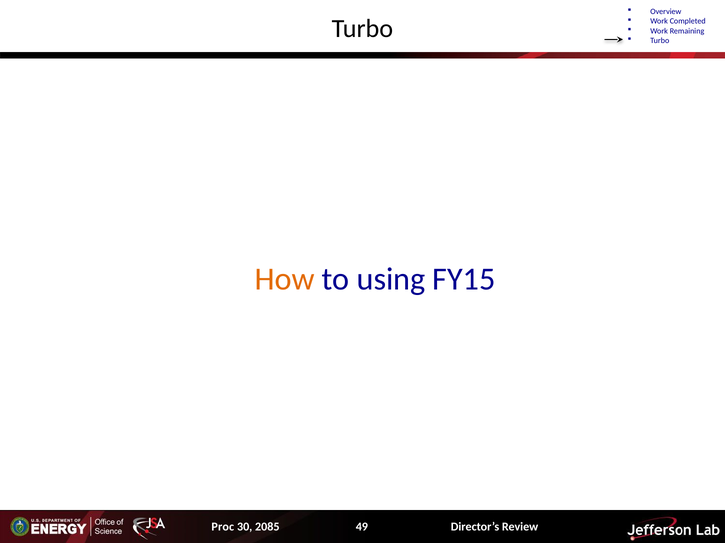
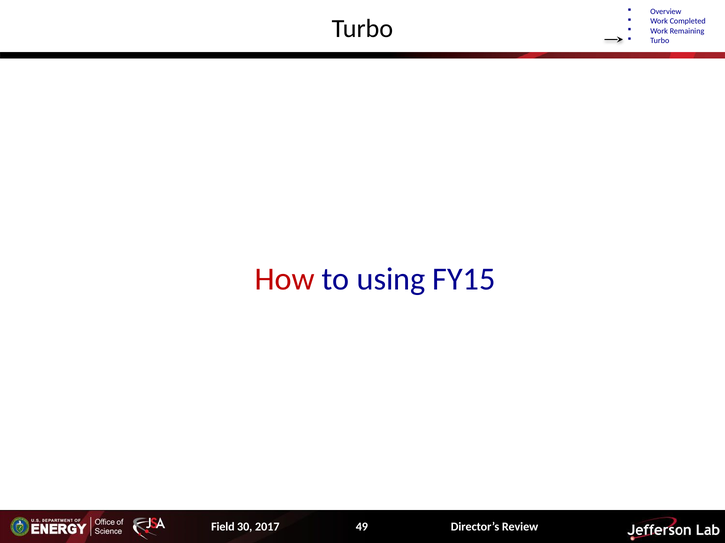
How colour: orange -> red (285, 280)
Proc: Proc -> Field (223, 528)
2085: 2085 -> 2017 (267, 528)
